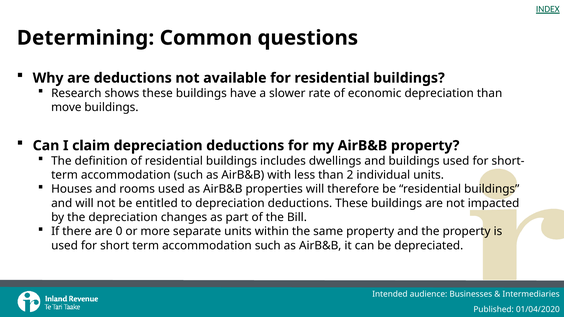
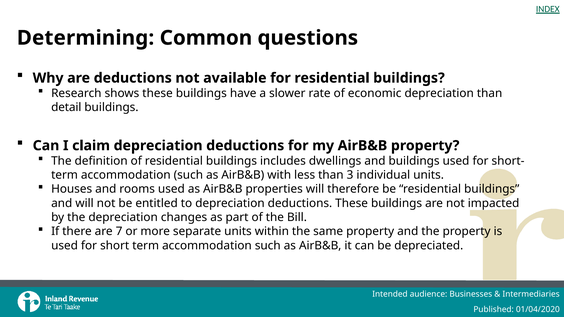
move: move -> detail (66, 107)
2: 2 -> 3 (350, 175)
0: 0 -> 7 (119, 232)
